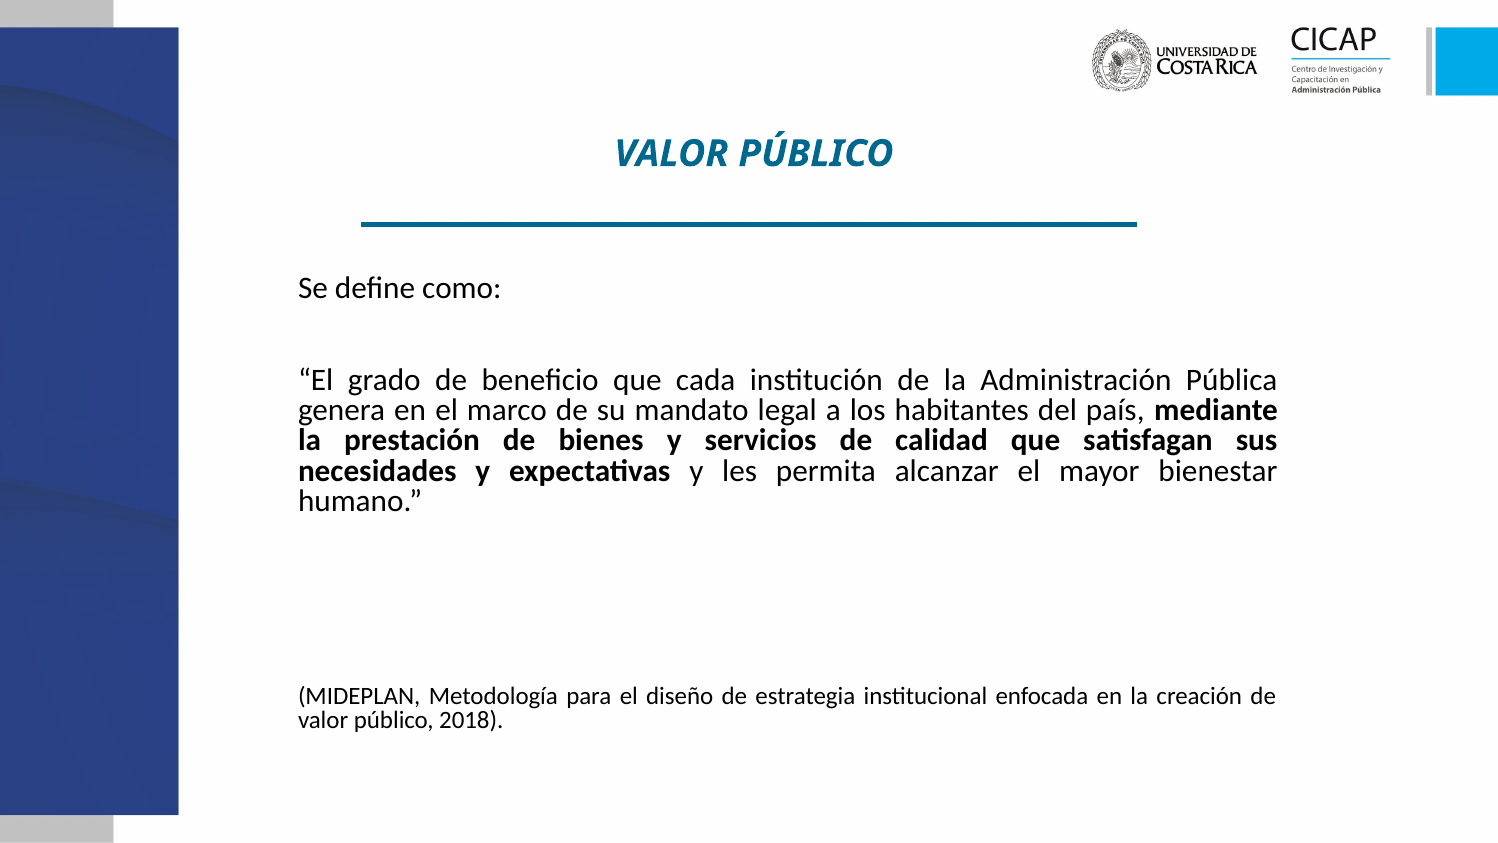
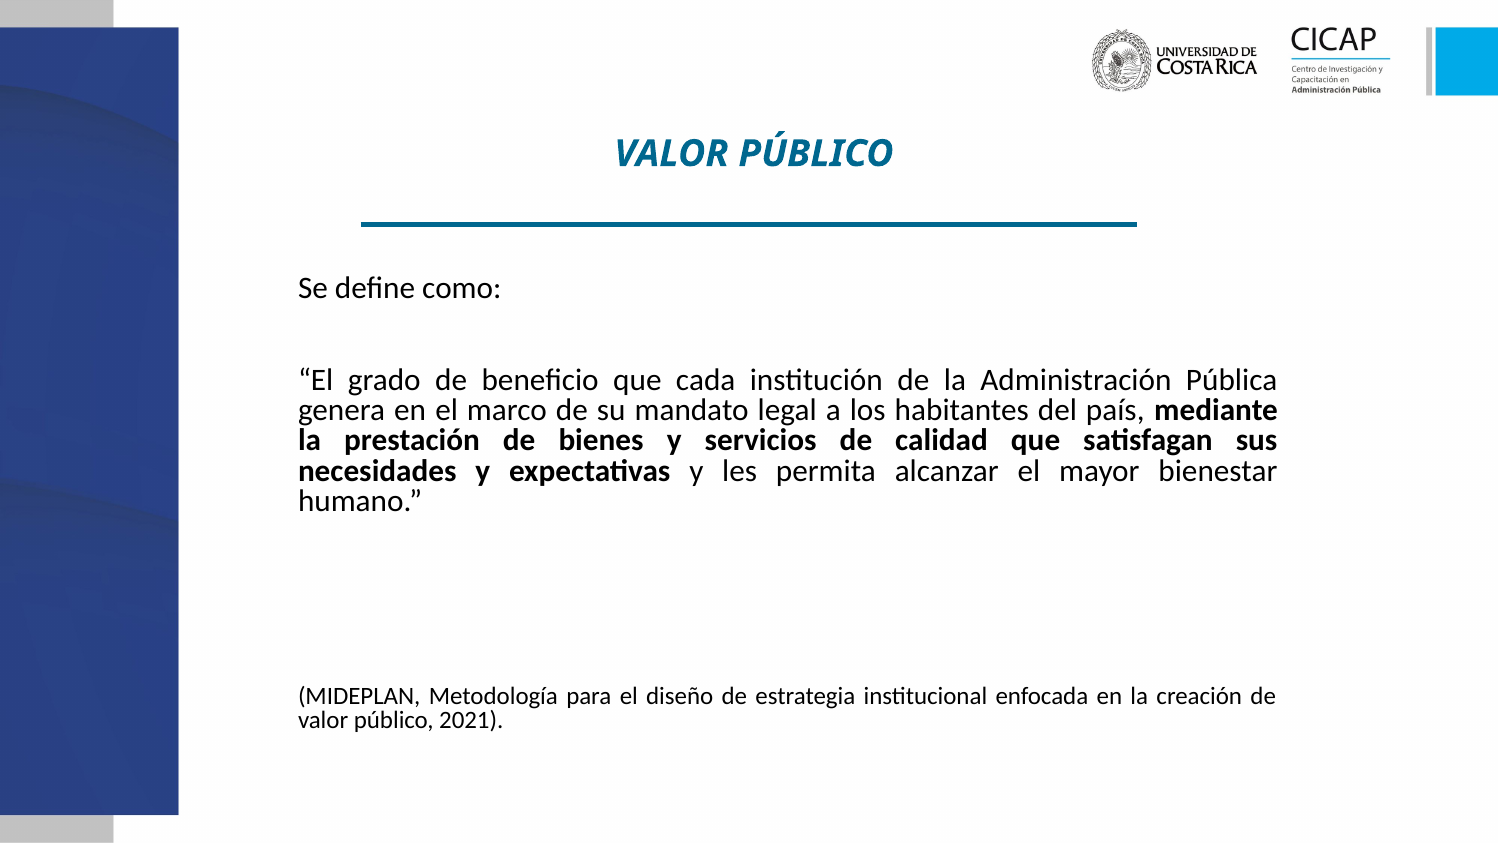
2018: 2018 -> 2021 (471, 720)
